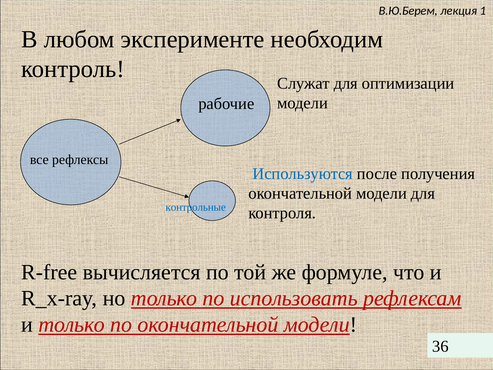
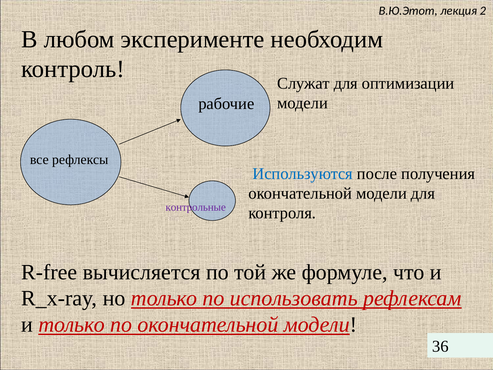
В.Ю.Берем: В.Ю.Берем -> В.Ю.Этот (408, 11)
1: 1 -> 2 (483, 11)
контрольные colour: blue -> purple (196, 207)
